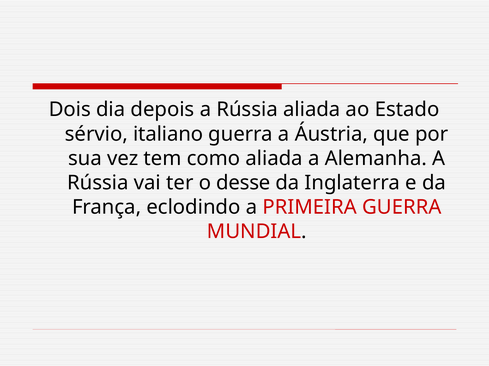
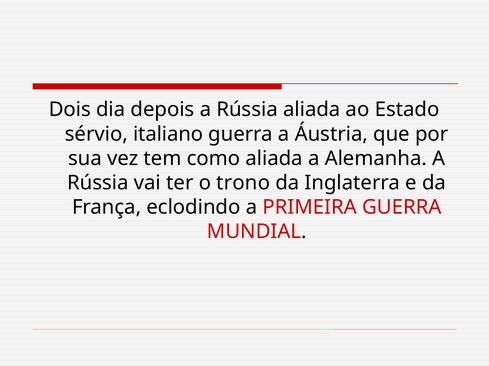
desse: desse -> trono (243, 183)
